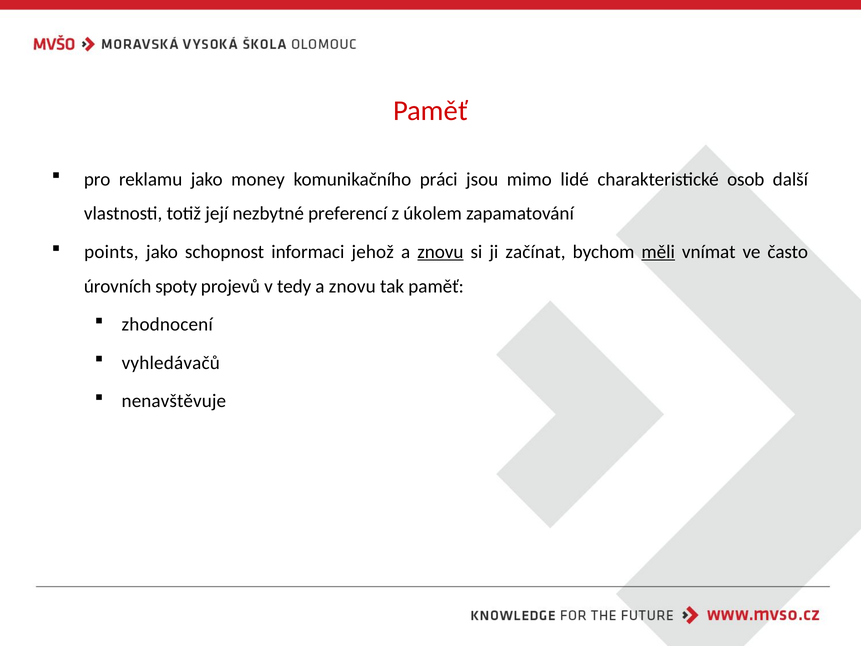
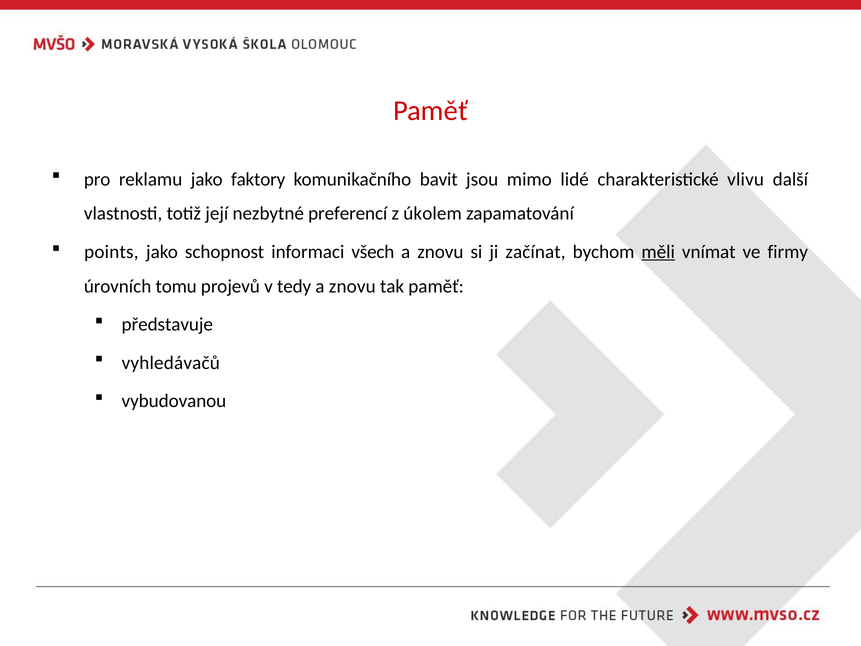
money: money -> faktory (258, 179)
práci: práci -> bavit (439, 179)
osob: osob -> vlivu (746, 179)
jehož: jehož -> všech (373, 252)
znovu underline: present -> none (440, 252)
často: často -> firmy (788, 252)
spoty: spoty -> tomu (176, 286)
zhodnocení: zhodnocení -> představuje (167, 324)
nenavštěvuje: nenavštěvuje -> vybudovanou (174, 401)
